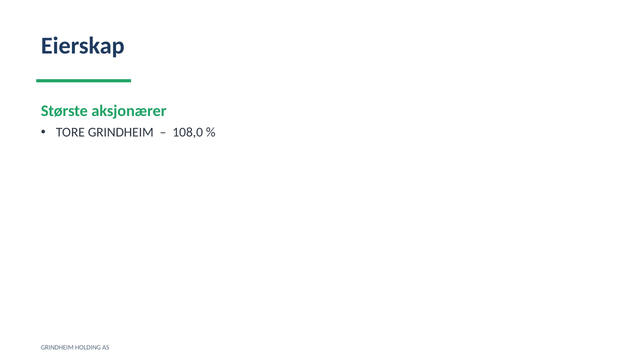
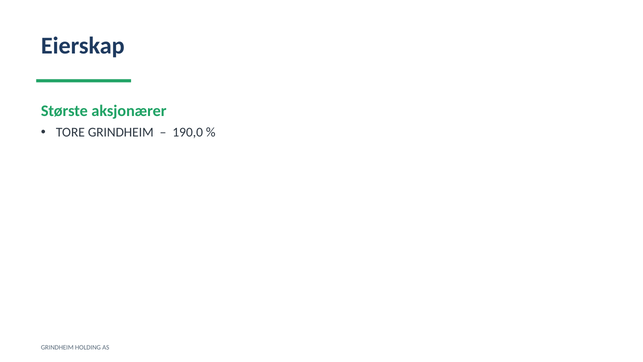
108,0: 108,0 -> 190,0 (188, 132)
